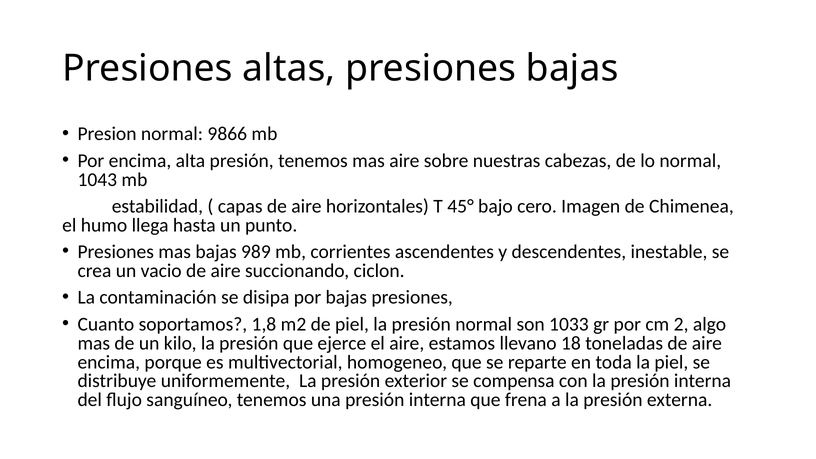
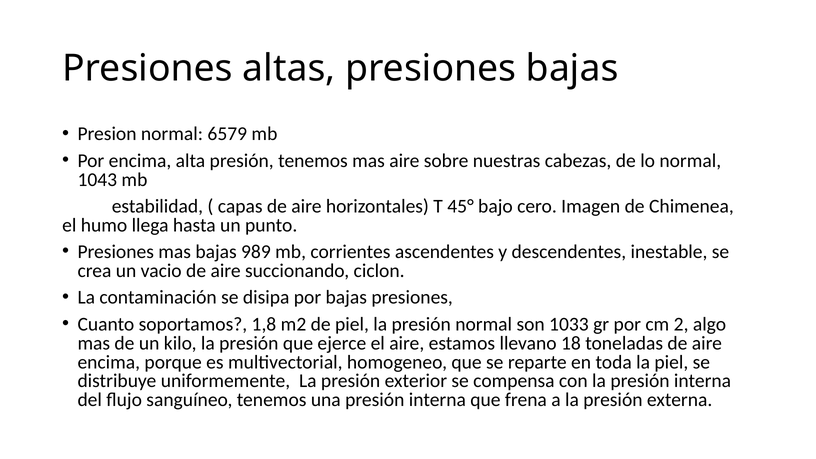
9866: 9866 -> 6579 (227, 134)
